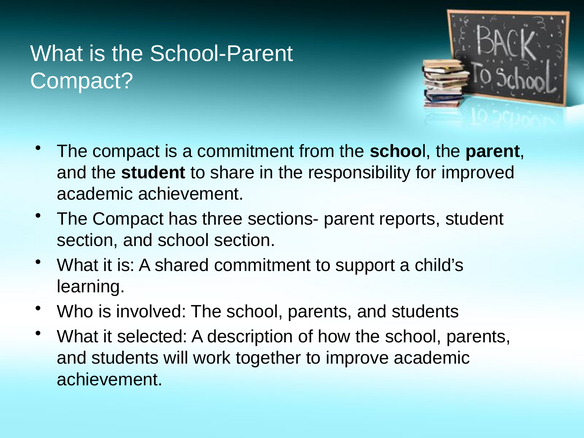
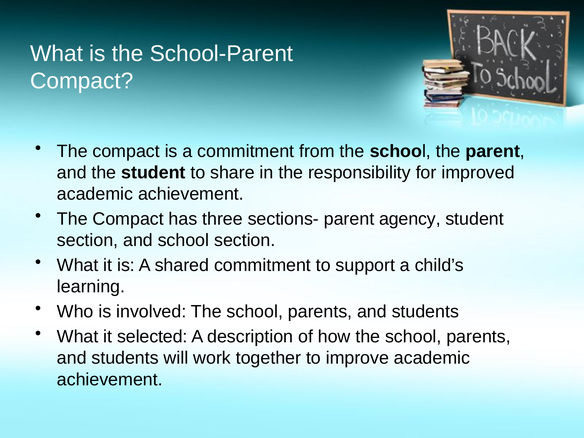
reports: reports -> agency (410, 219)
